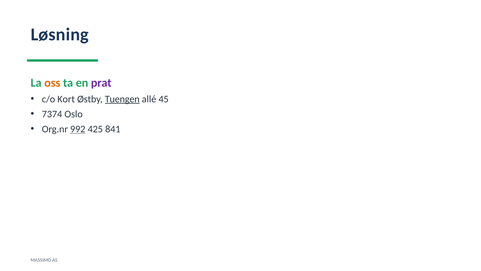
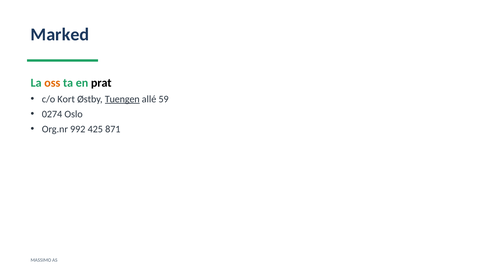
Løsning: Løsning -> Marked (60, 34)
prat colour: purple -> black (101, 83)
45: 45 -> 59 (164, 99)
7374: 7374 -> 0274 (52, 114)
992 underline: present -> none (78, 129)
841: 841 -> 871 (113, 129)
